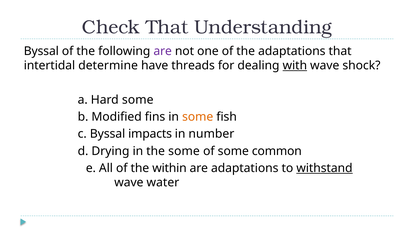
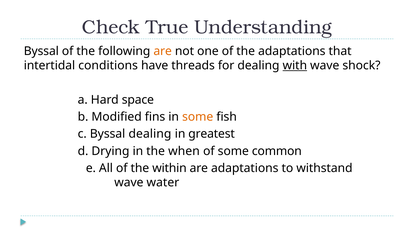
Check That: That -> True (167, 27)
are colour: purple -> orange (163, 51)
determine: determine -> conditions (108, 66)
Hard some: some -> space (138, 100)
Byssal impacts: impacts -> dealing (150, 134)
number: number -> greatest (212, 134)
the some: some -> when (184, 151)
withstand underline: present -> none (324, 168)
